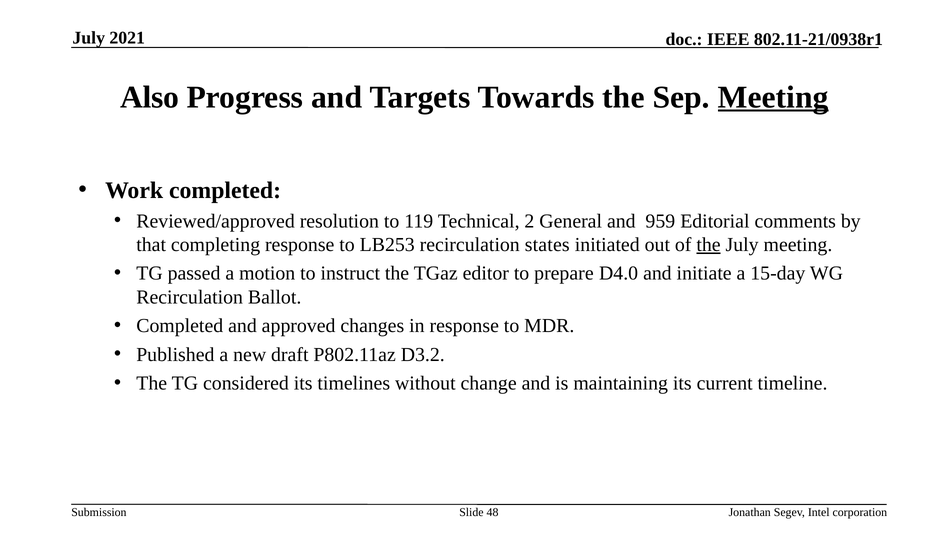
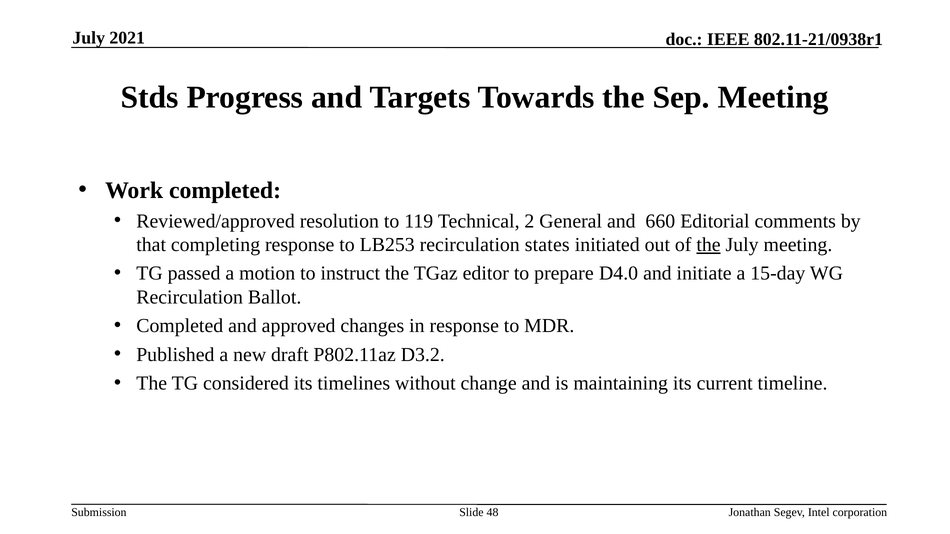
Also: Also -> Stds (150, 97)
Meeting underline: present -> none (773, 97)
959: 959 -> 660 (660, 221)
